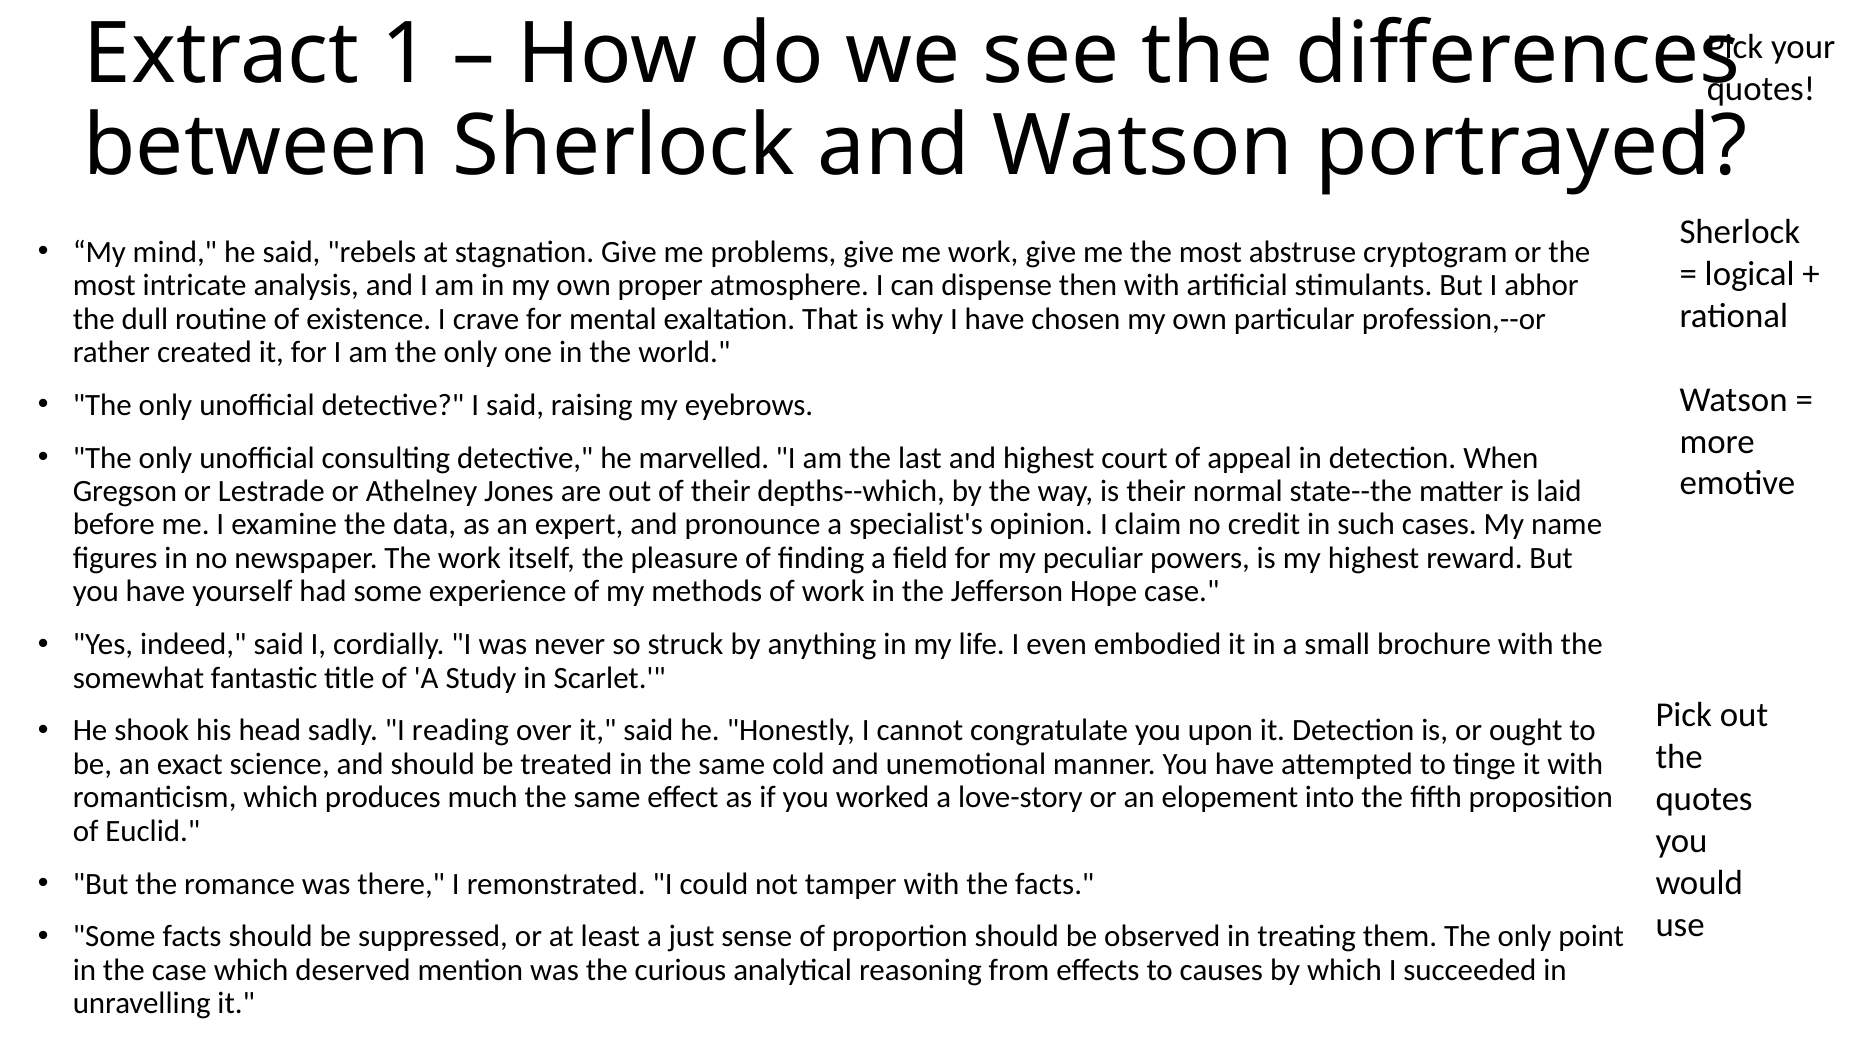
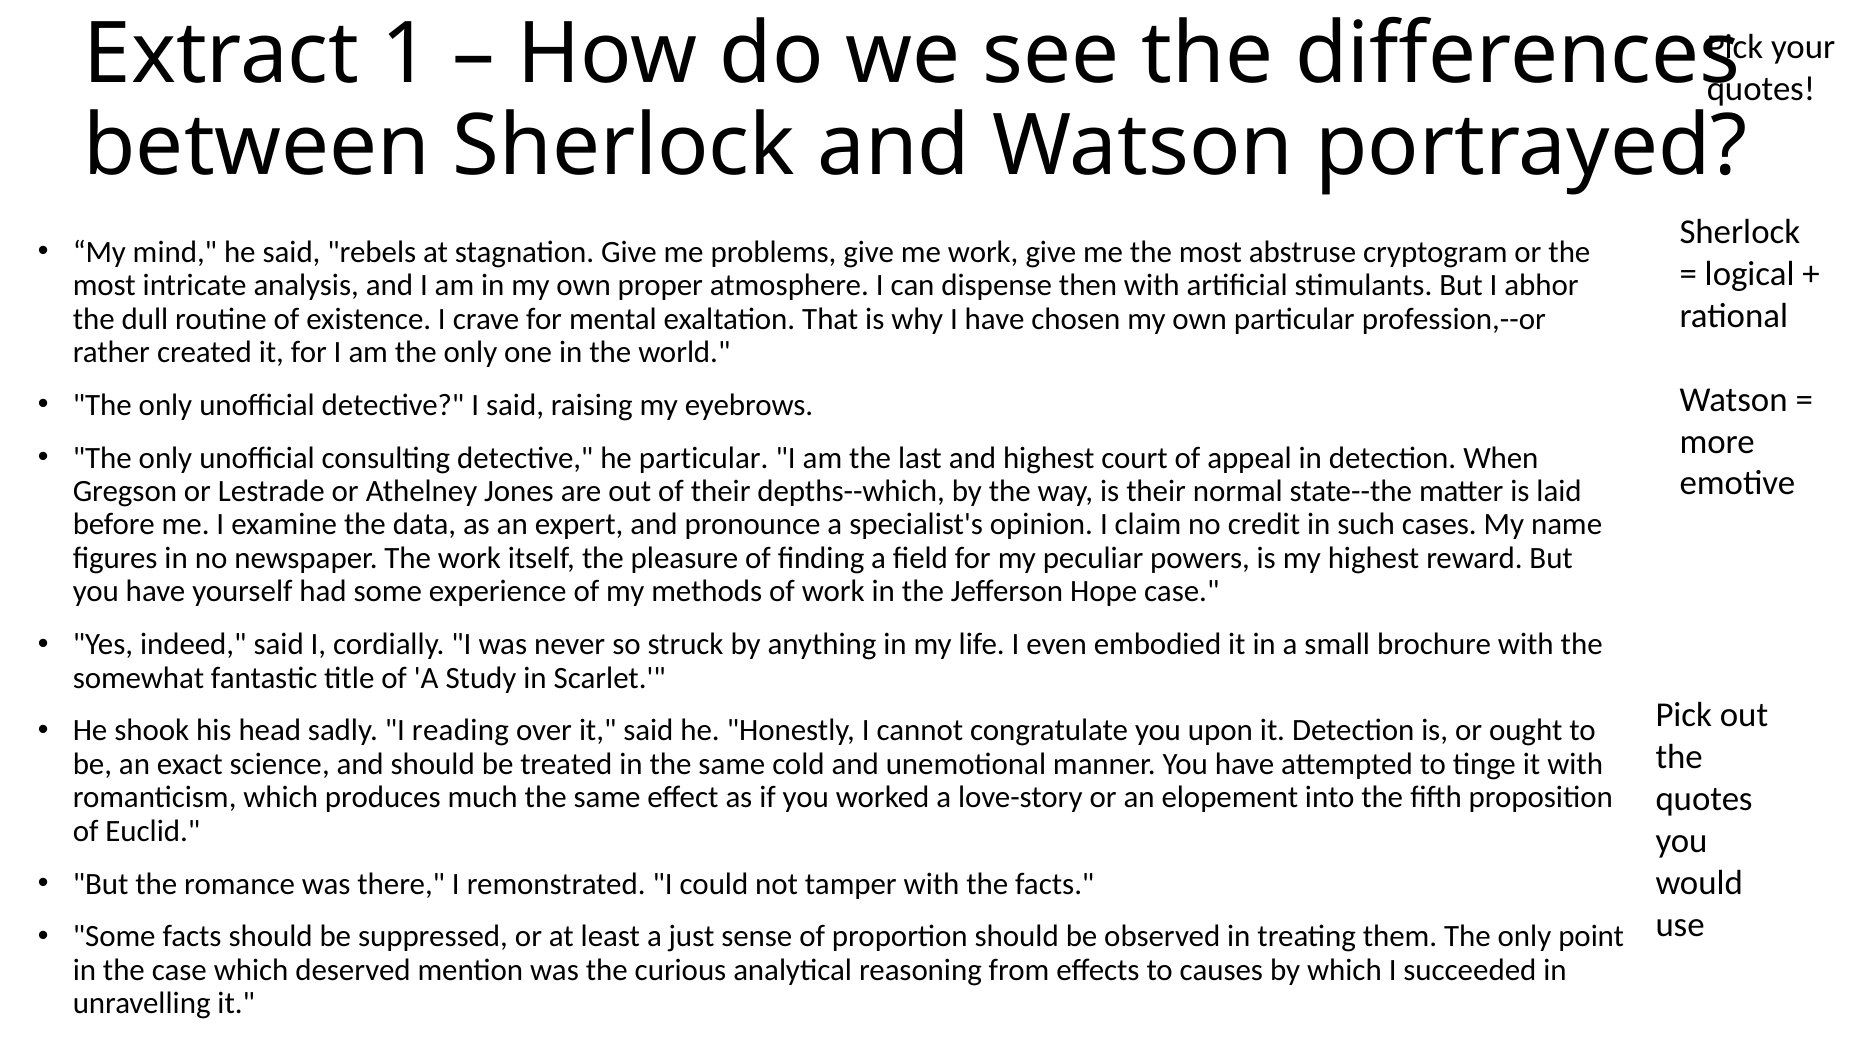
he marvelled: marvelled -> particular (704, 458)
